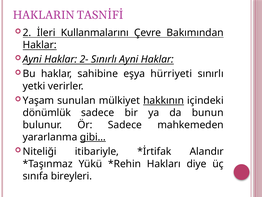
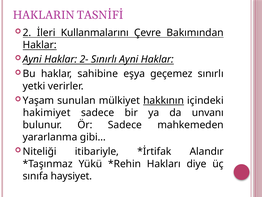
hürriyeti: hürriyeti -> geçemez (171, 74)
dönümlük: dönümlük -> hakimiyet (47, 112)
bunun: bunun -> unvanı (208, 112)
gibi… underline: present -> none (93, 137)
bireyleri: bireyleri -> haysiyet (71, 176)
